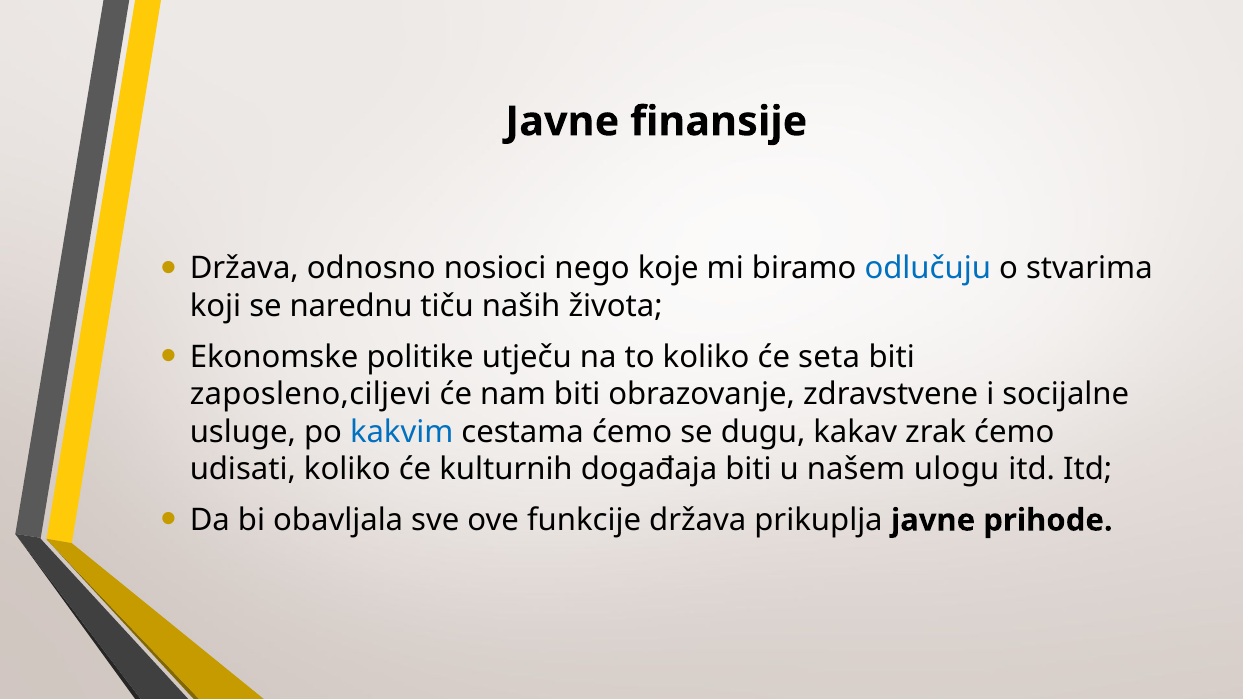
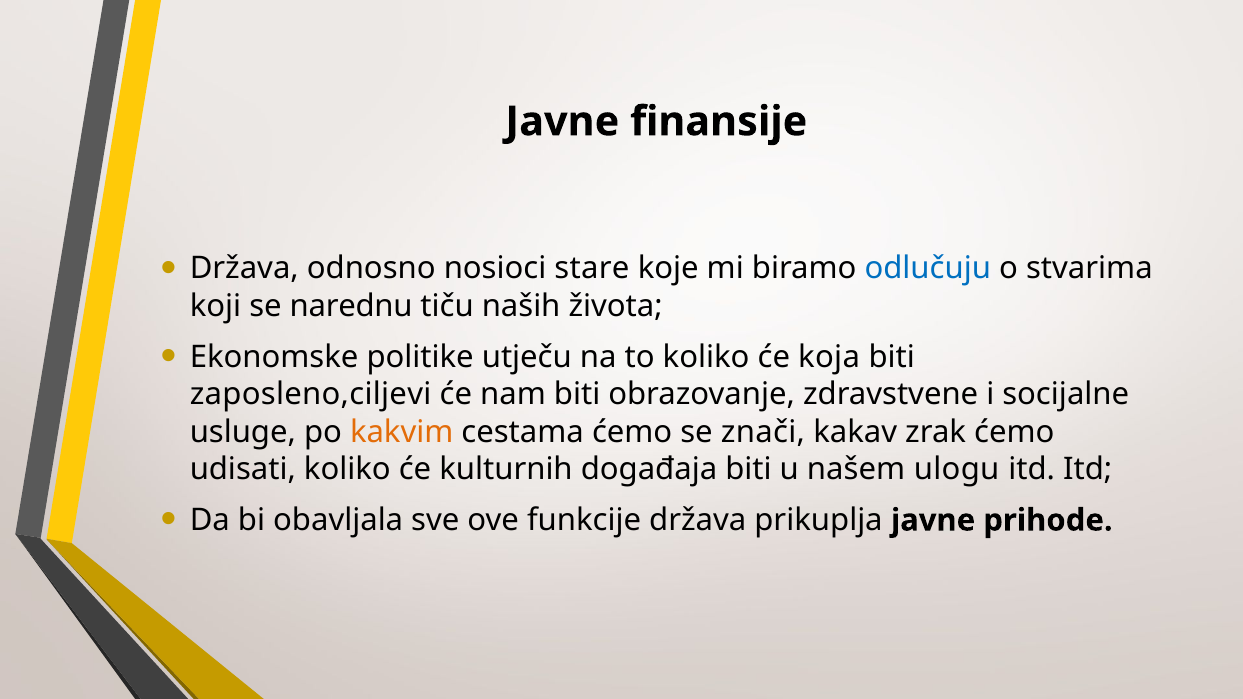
nego: nego -> stare (592, 269)
seta: seta -> koja (829, 357)
kakvim colour: blue -> orange (402, 432)
dugu: dugu -> znači (763, 432)
